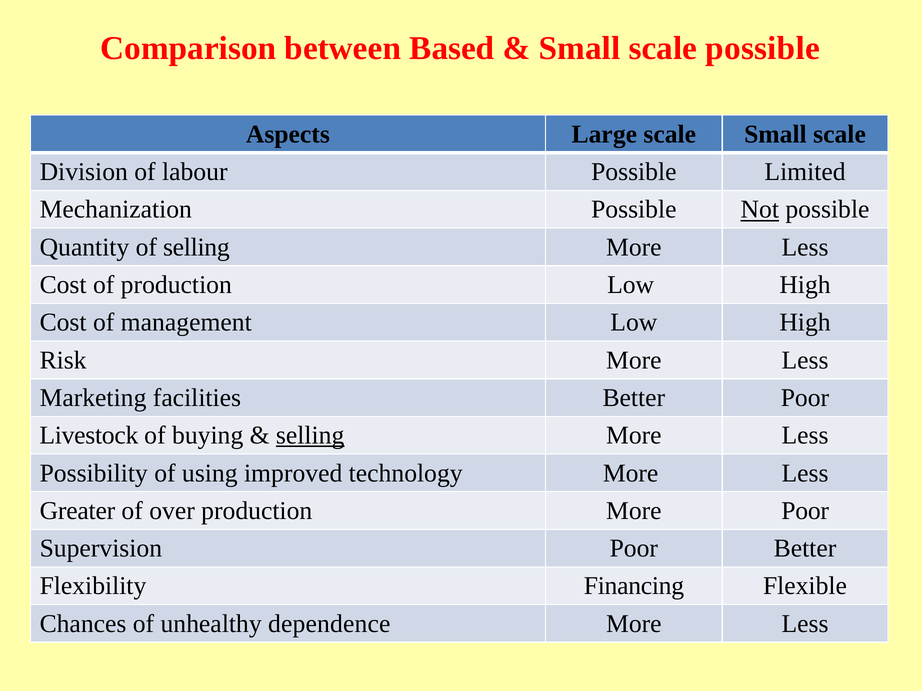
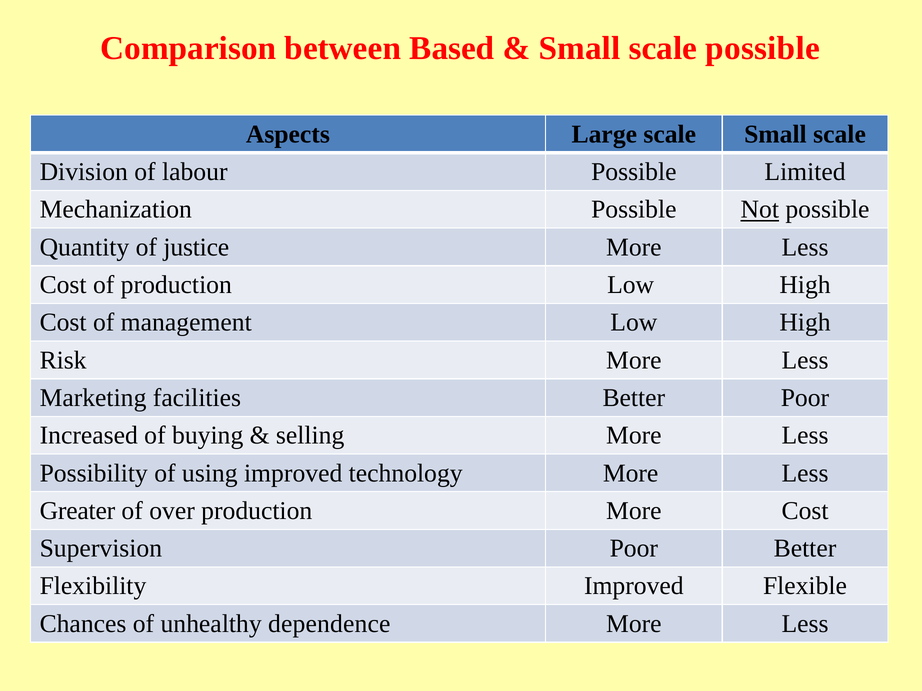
of selling: selling -> justice (196, 247)
Livestock: Livestock -> Increased (89, 436)
selling underline: present -> none (310, 436)
More Poor: Poor -> Cost (805, 511)
Flexibility Financing: Financing -> Improved (634, 586)
